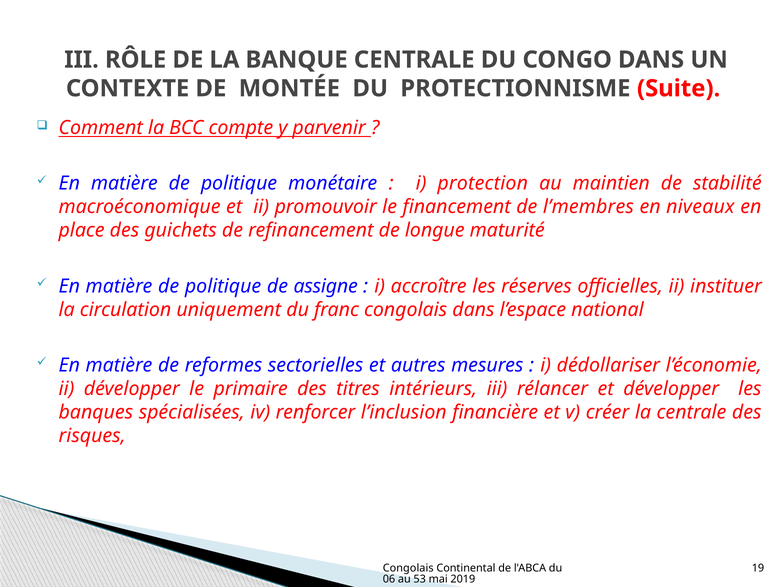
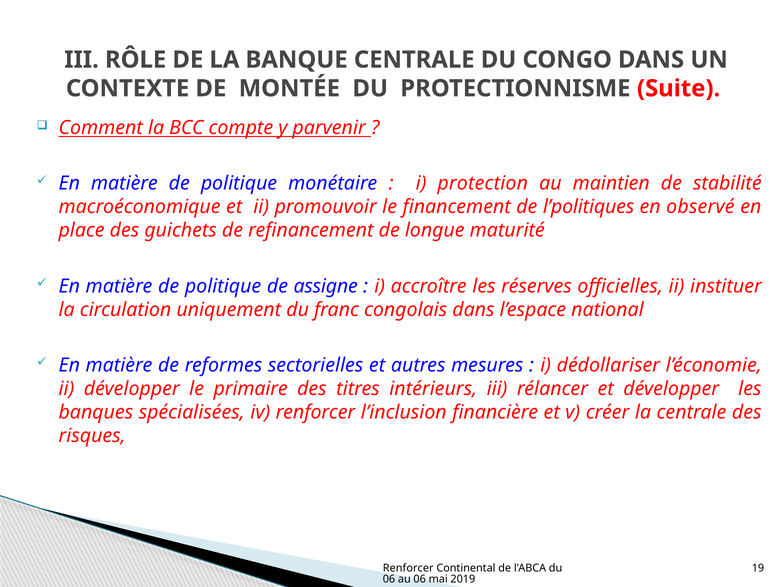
l’membres: l’membres -> l’politiques (589, 207)
niveaux: niveaux -> observé (700, 207)
Congolais: Congolais -> Renforcer (408, 569)
au 53: 53 -> 06 (420, 580)
